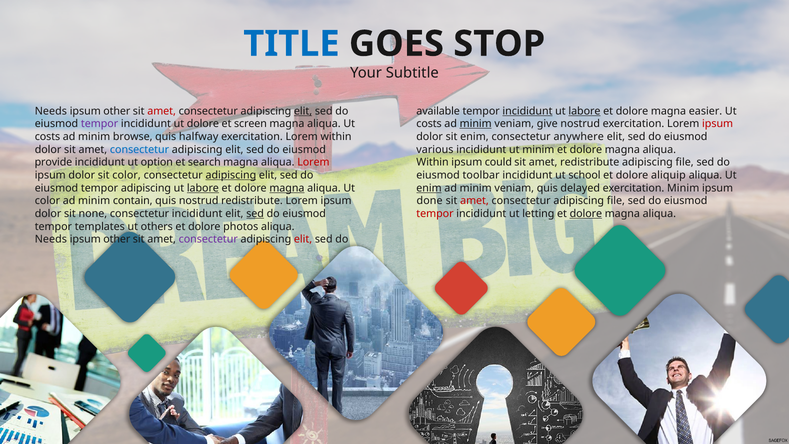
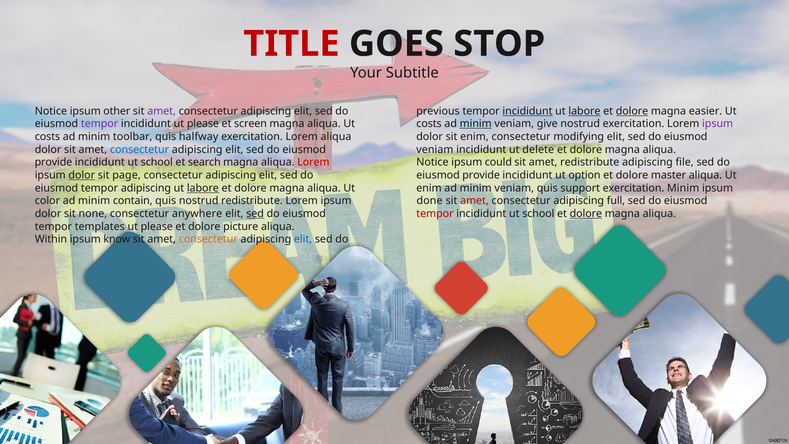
TITLE colour: blue -> red (292, 44)
Needs: Needs -> Notice (51, 111)
amet colour: red -> purple (162, 111)
elit underline: present -> none (303, 111)
available: available -> previous (438, 111)
dolore underline: none -> present (632, 111)
incididunt ut dolore: dolore -> please (203, 124)
ipsum colour: red -> purple (718, 124)
browse: browse -> toolbar (133, 137)
Lorem within: within -> aliqua (336, 137)
anywhere: anywhere -> modifying (579, 137)
various: various -> veniam (435, 149)
ut minim: minim -> delete (538, 149)
option: option -> school (157, 162)
Within: Within -> Notice (432, 162)
dolor underline: none -> present (82, 175)
sit color: color -> page (127, 175)
adipiscing underline: present -> none (231, 175)
toolbar: toolbar -> provide (481, 175)
school: school -> option (584, 175)
aliquip: aliquip -> master (669, 175)
magna underline: present -> none (287, 188)
enim underline: present -> none (429, 188)
delayed: delayed -> support (580, 188)
consectetur adipiscing file: file -> full (616, 201)
consectetur incididunt: incididunt -> anywhere (197, 214)
letting: letting -> school (538, 214)
others: others -> please (157, 226)
photos: photos -> picture (241, 226)
Needs: Needs -> Within (51, 239)
other: other -> know (117, 239)
consectetur colour: purple -> orange (208, 239)
elit colour: red -> blue (303, 239)
